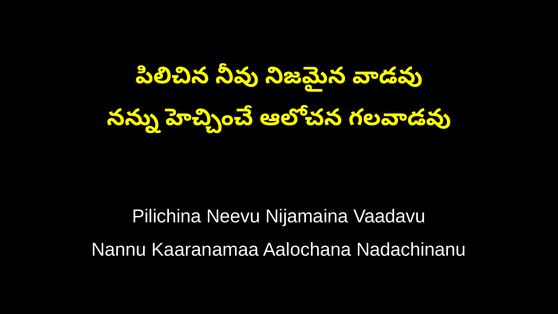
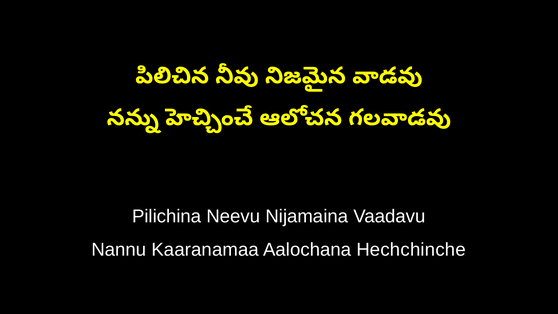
Nadachinanu: Nadachinanu -> Hechchinche (411, 250)
